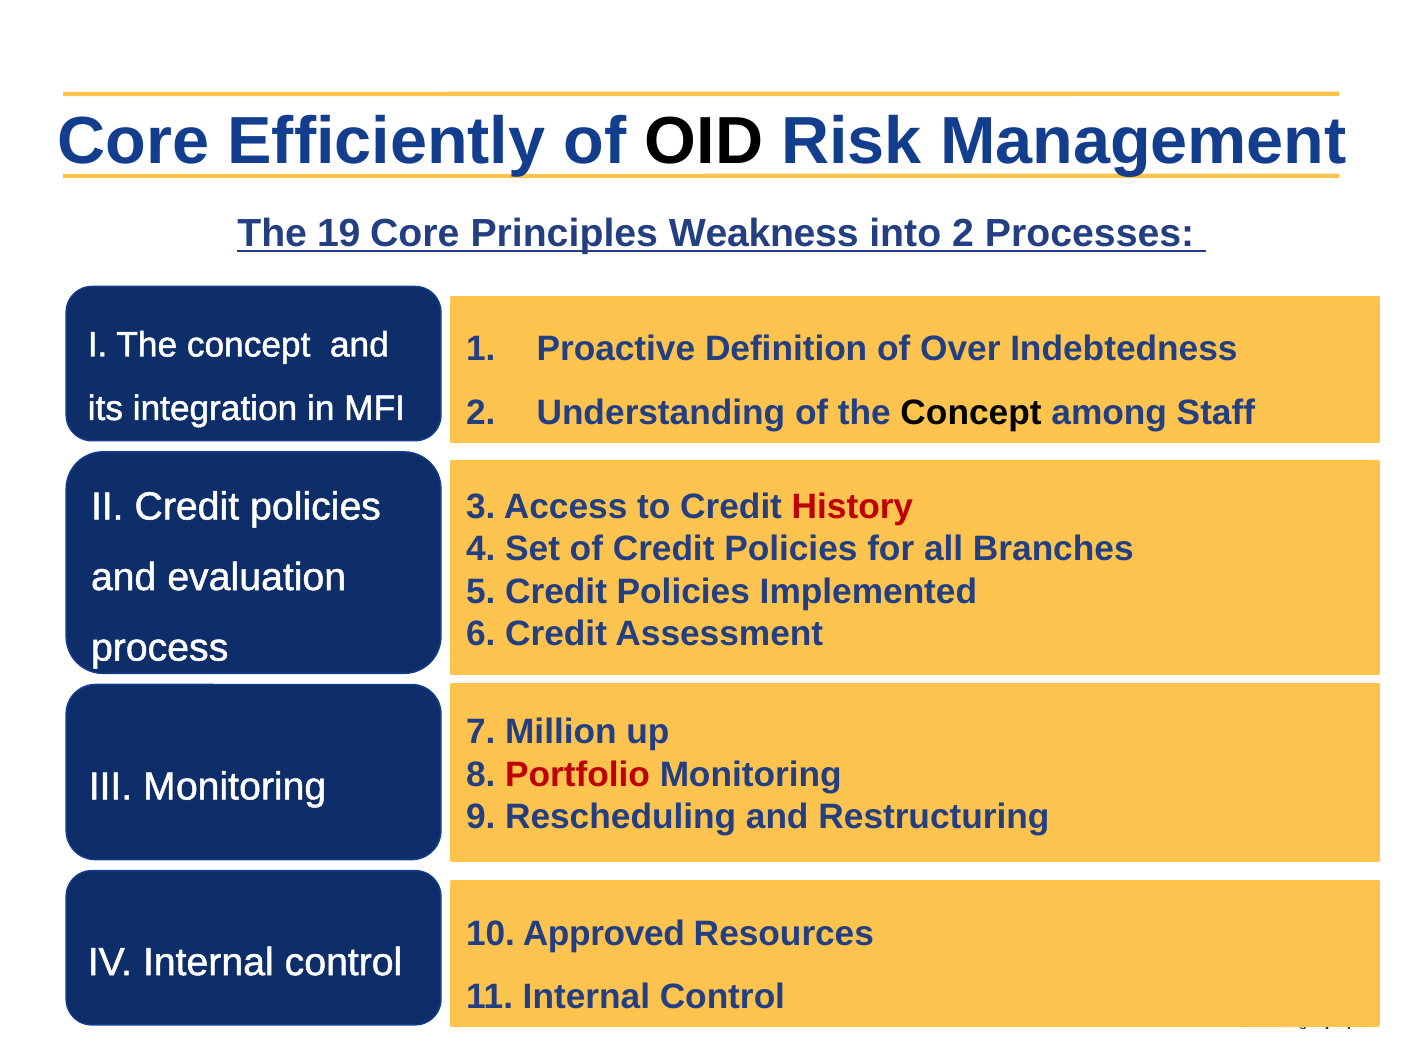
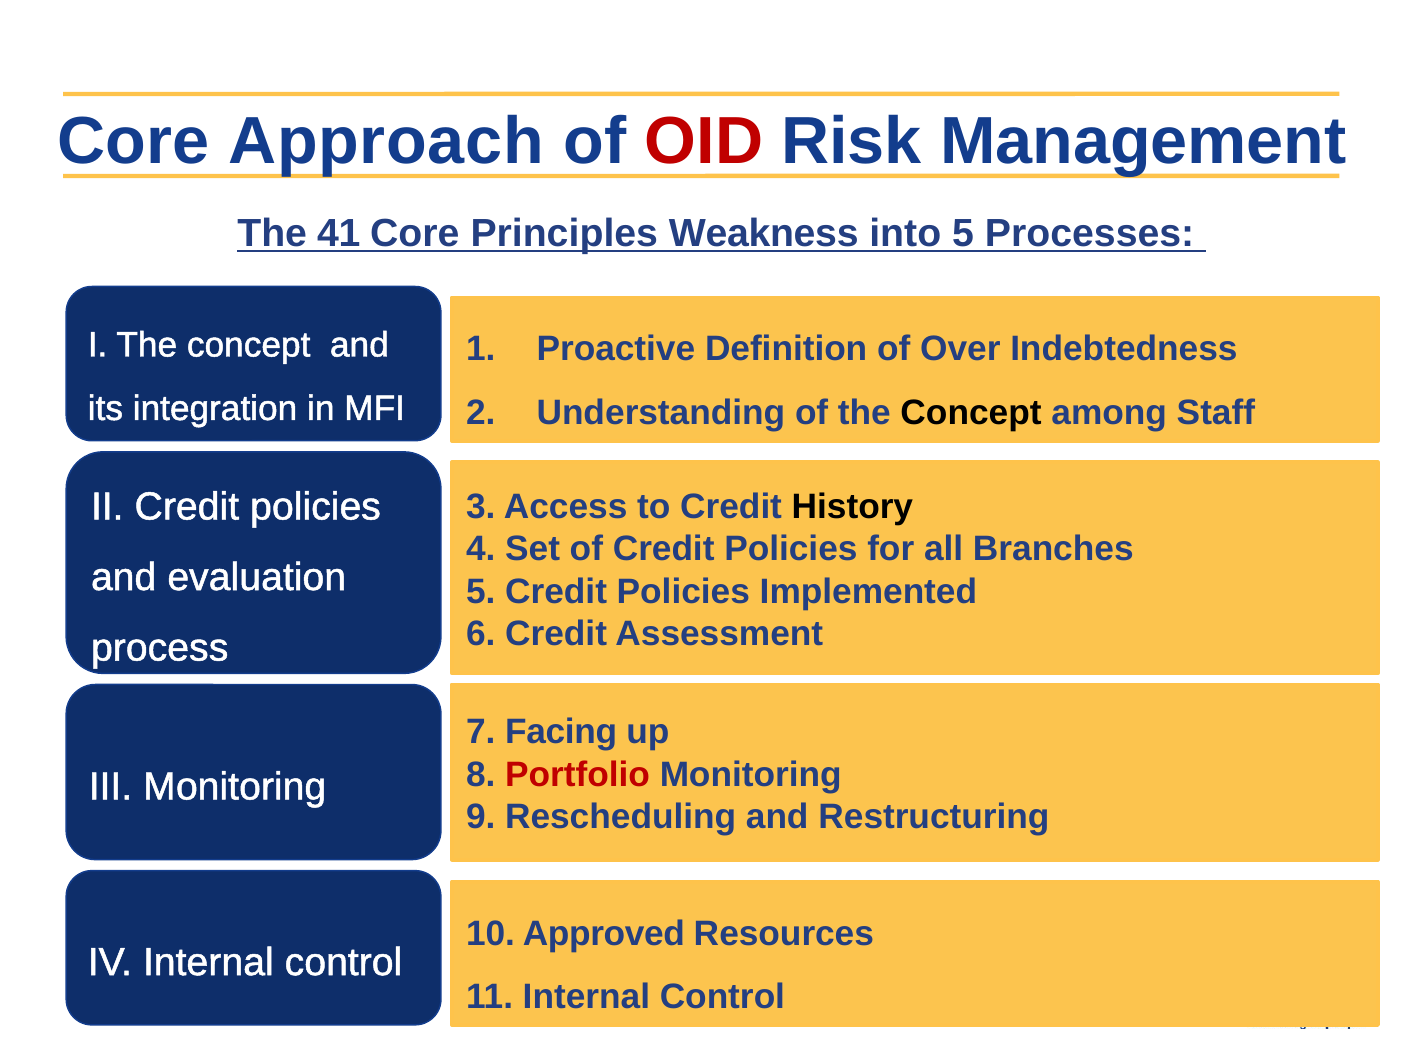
Efficiently: Efficiently -> Approach (386, 141)
OID colour: black -> red (704, 141)
19: 19 -> 41 (339, 234)
into 2: 2 -> 5 (963, 234)
History colour: red -> black (852, 507)
Million: Million -> Facing (561, 732)
